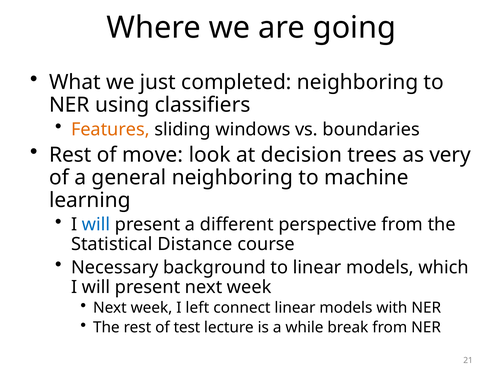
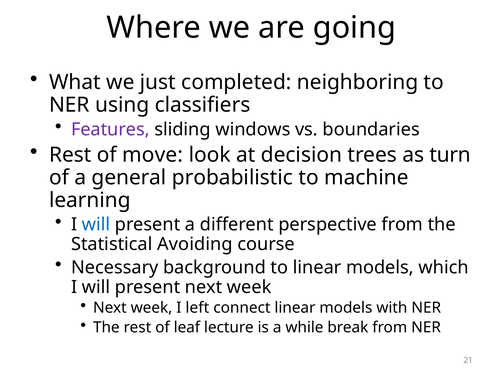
Features colour: orange -> purple (110, 129)
very: very -> turn (450, 155)
general neighboring: neighboring -> probabilistic (232, 177)
Distance: Distance -> Avoiding (195, 244)
test: test -> leaf (187, 327)
